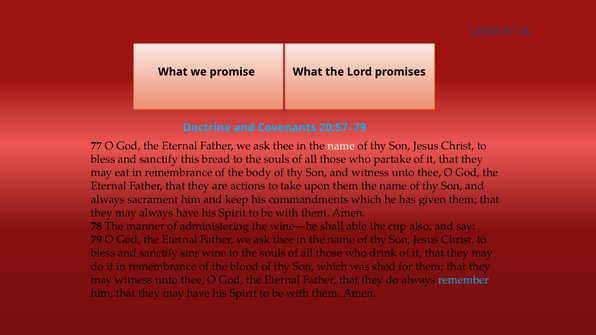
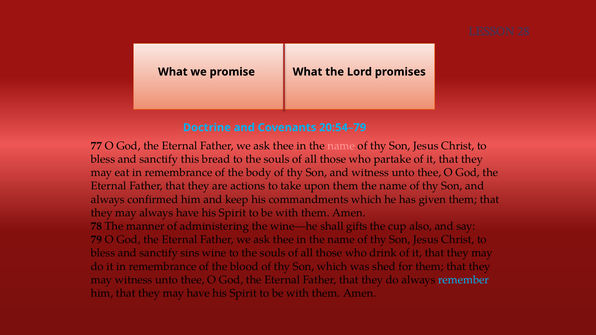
20:57–79: 20:57–79 -> 20:54–79 (343, 128)
name colour: white -> pink (341, 146)
sacrament: sacrament -> confirmed (153, 200)
able: able -> gifts (357, 226)
